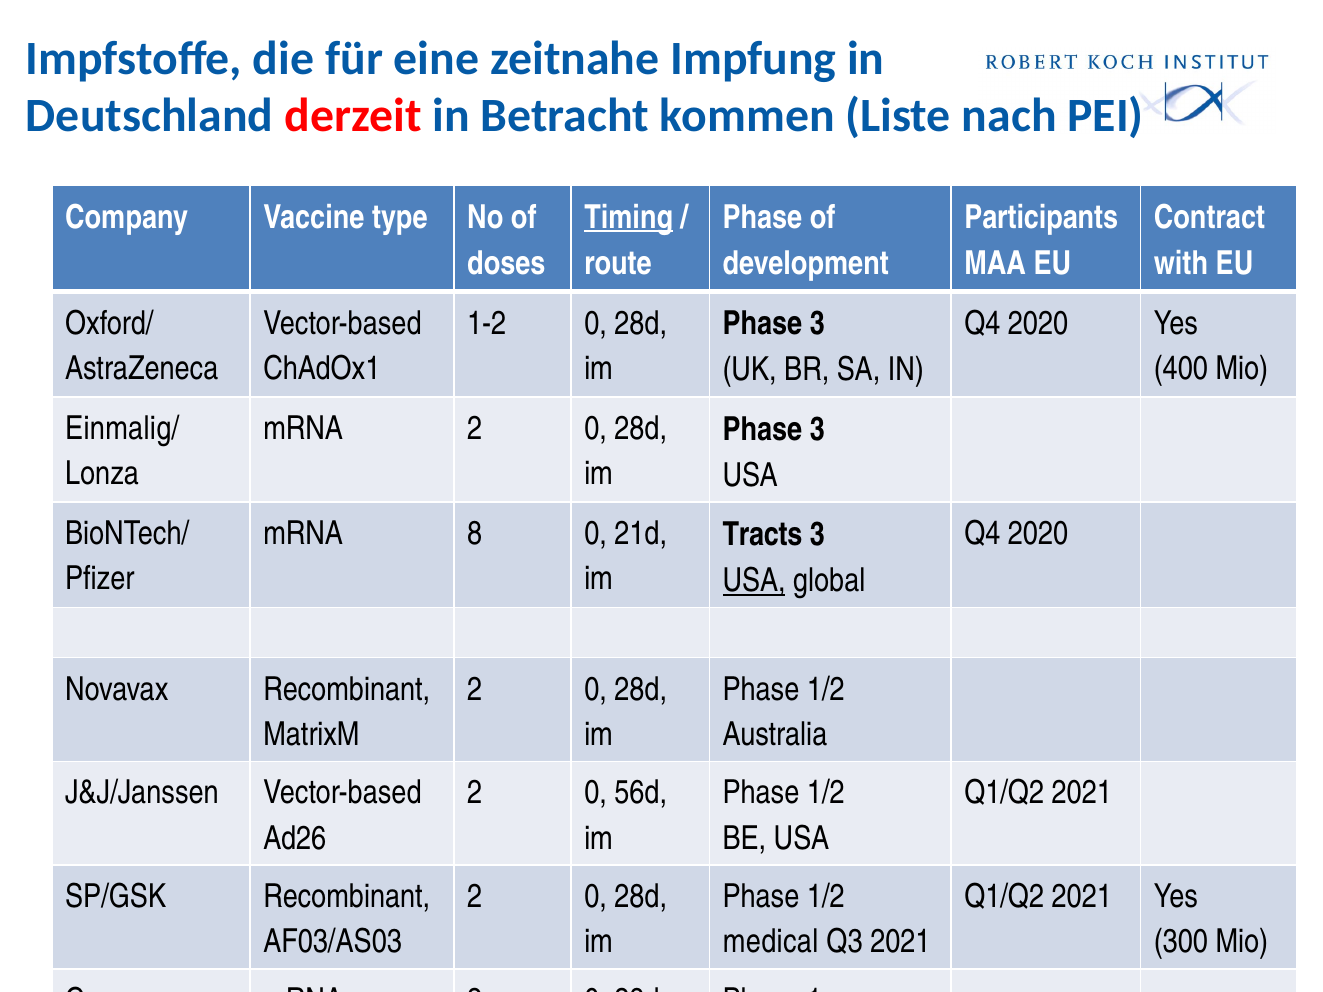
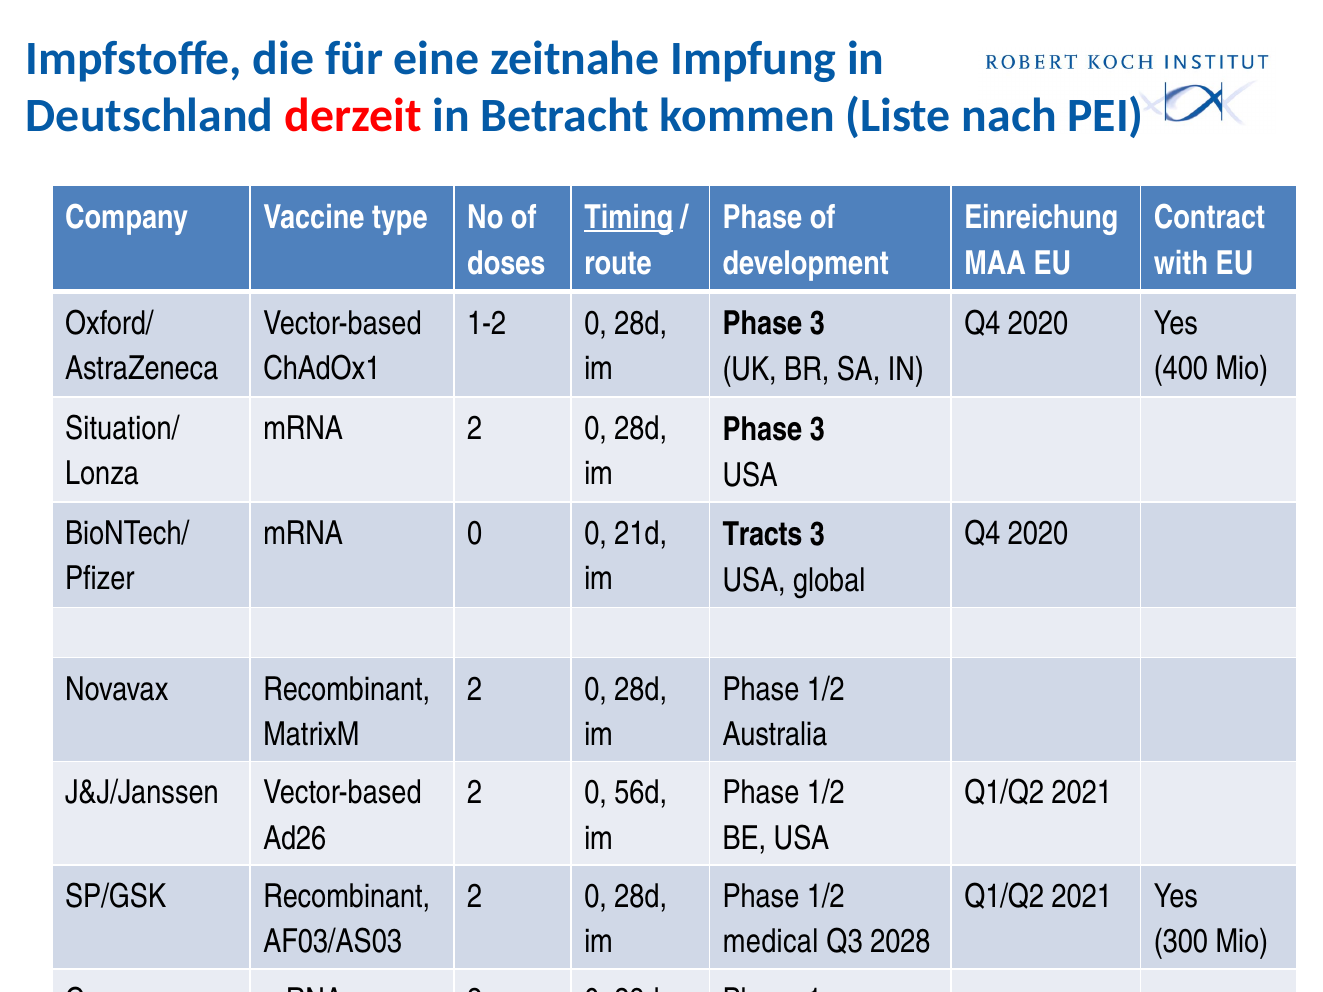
Participants: Participants -> Einreichung (1041, 217)
Einmalig/: Einmalig/ -> Situation/ (122, 429)
mRNA 8: 8 -> 0 (475, 534)
USA underline: present -> none (754, 581)
Q3 2021: 2021 -> 2028 (900, 942)
